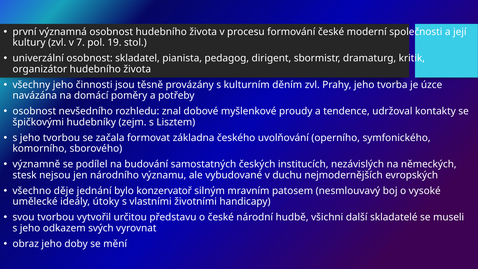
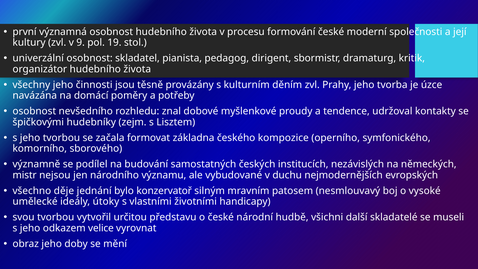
7: 7 -> 9 (81, 43)
uvolňování: uvolňování -> kompozice (283, 138)
stesk: stesk -> mistr (25, 175)
svých: svých -> velice (101, 228)
